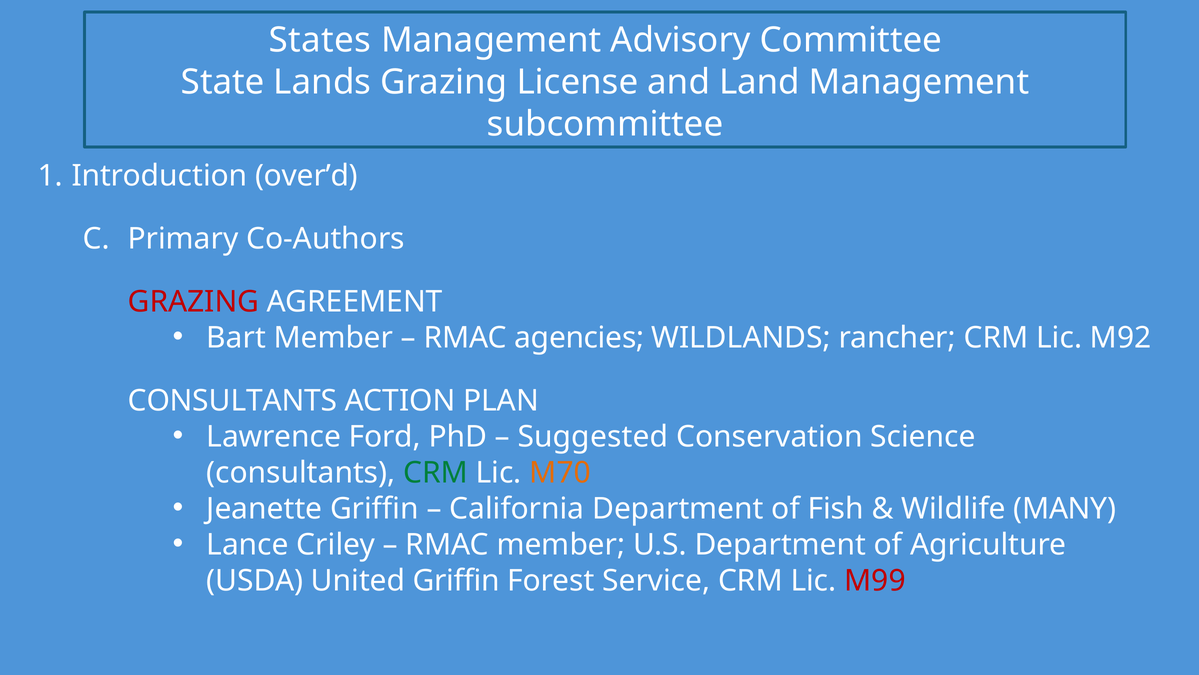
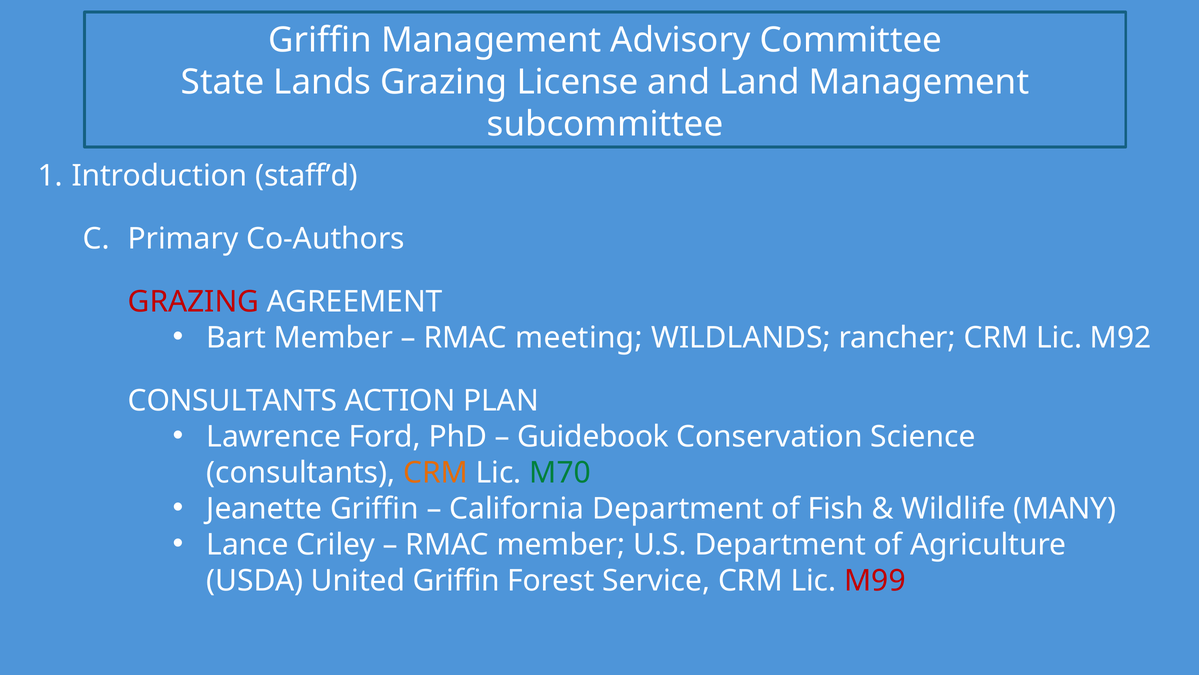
States: States -> Griffin (320, 40)
over’d: over’d -> staff’d (307, 176)
agencies: agencies -> meeting (579, 337)
Suggested: Suggested -> Guidebook (593, 436)
CRM colour: green -> orange (436, 472)
M70 colour: orange -> green (560, 472)
